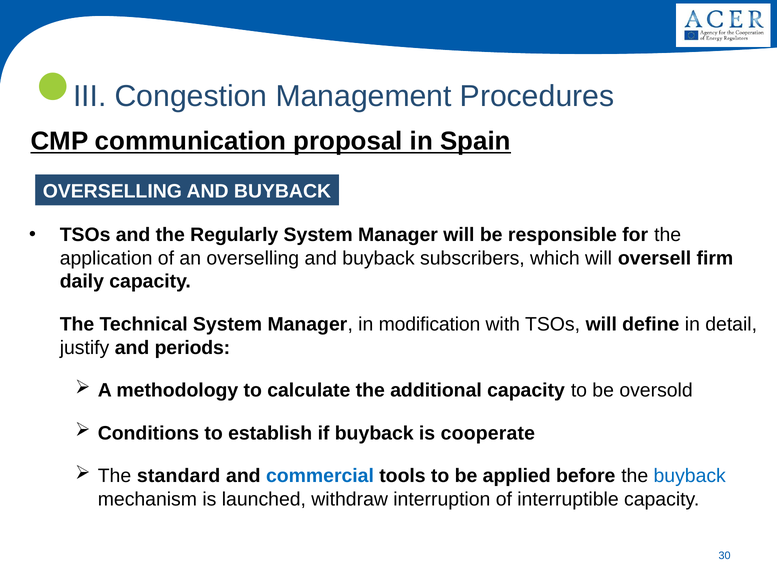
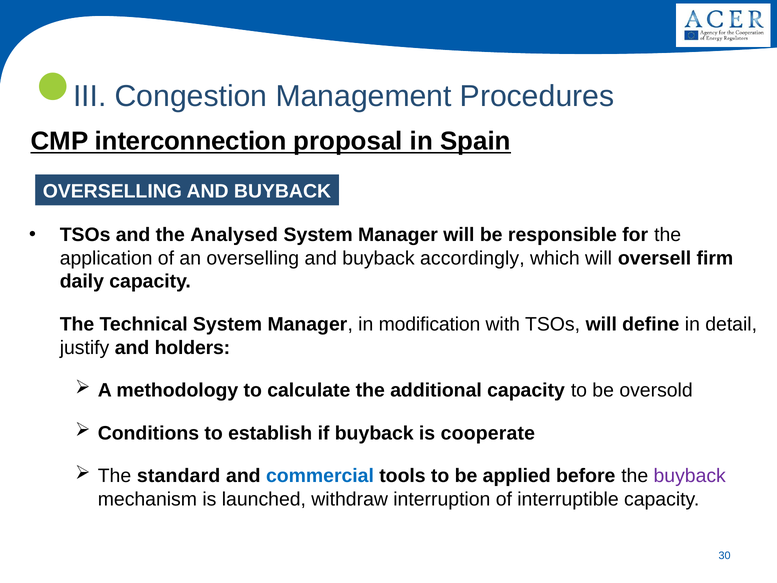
communication: communication -> interconnection (191, 141)
Regularly: Regularly -> Analysed (234, 235)
subscribers: subscribers -> accordingly (472, 258)
periods: periods -> holders (192, 347)
buyback colour: blue -> purple (690, 476)
